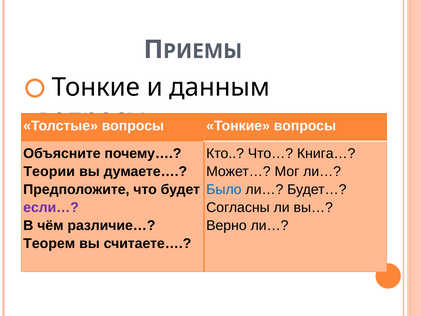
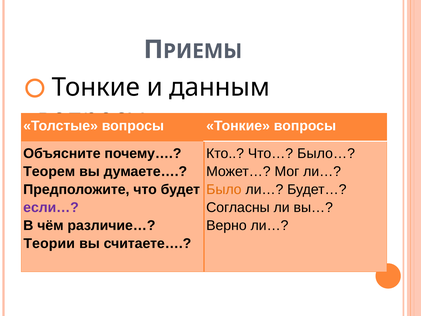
Книга…: Книга… -> Было… (326, 154)
Теории: Теории -> Теорем (49, 172)
Было colour: blue -> orange (224, 190)
Теорем: Теорем -> Теории (49, 243)
